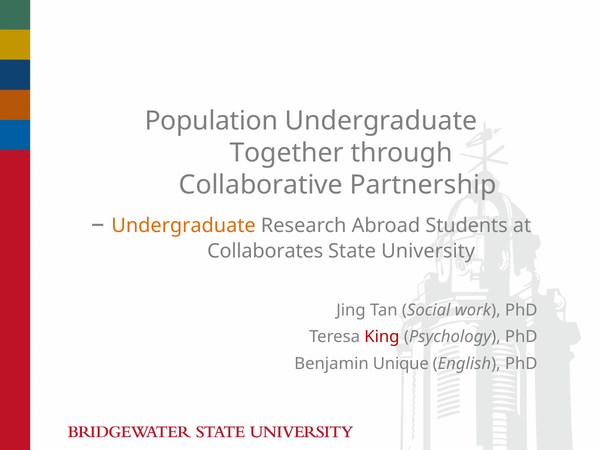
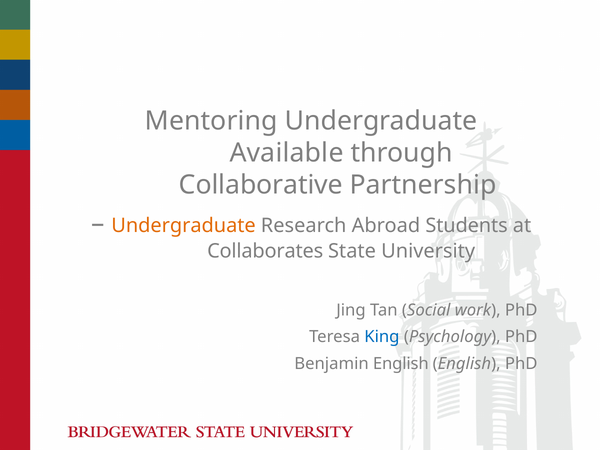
Population: Population -> Mentoring (211, 121)
Together: Together -> Available (287, 153)
King colour: red -> blue (382, 337)
Benjamin Unique: Unique -> English (401, 364)
